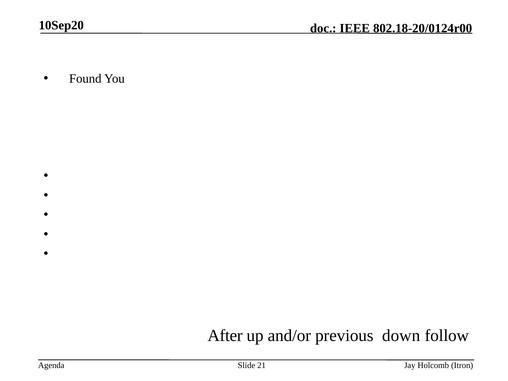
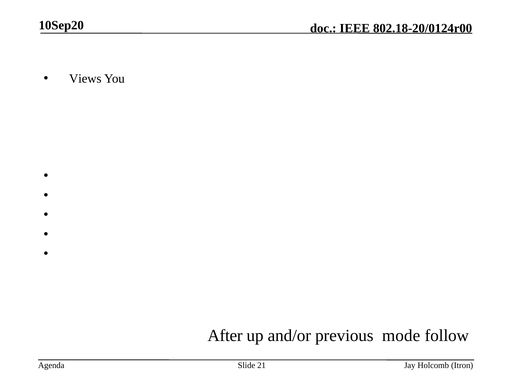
Found: Found -> Views (85, 79)
down: down -> mode (401, 336)
